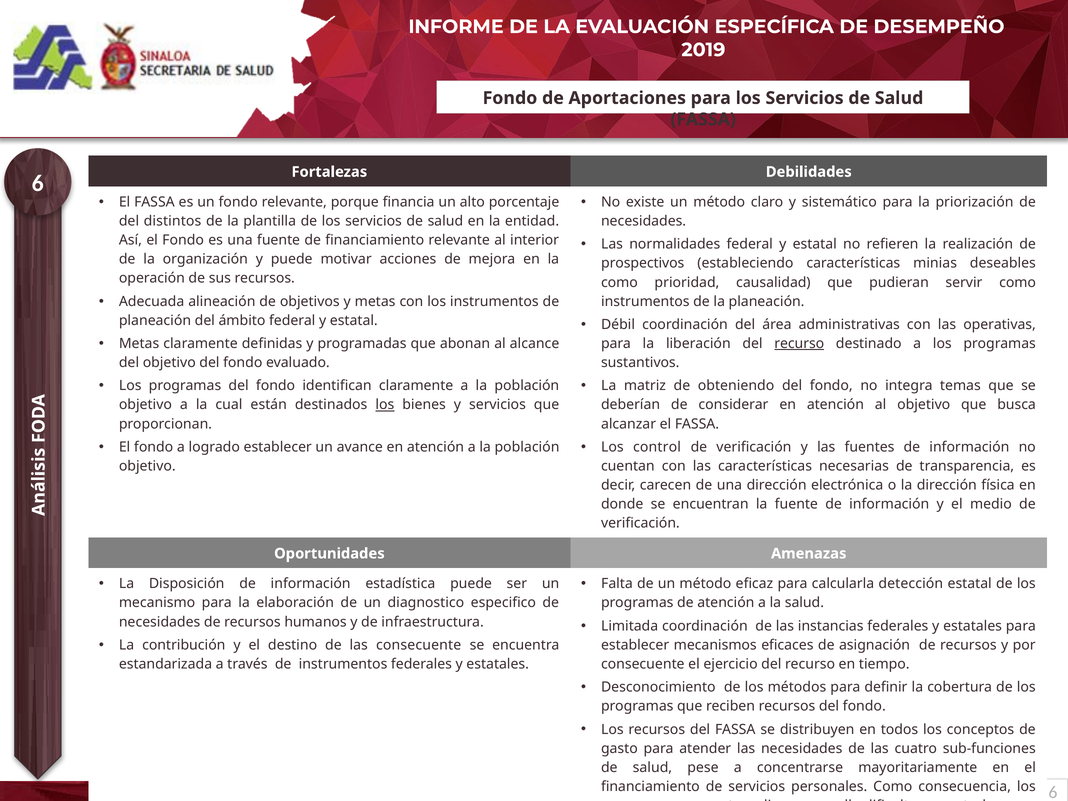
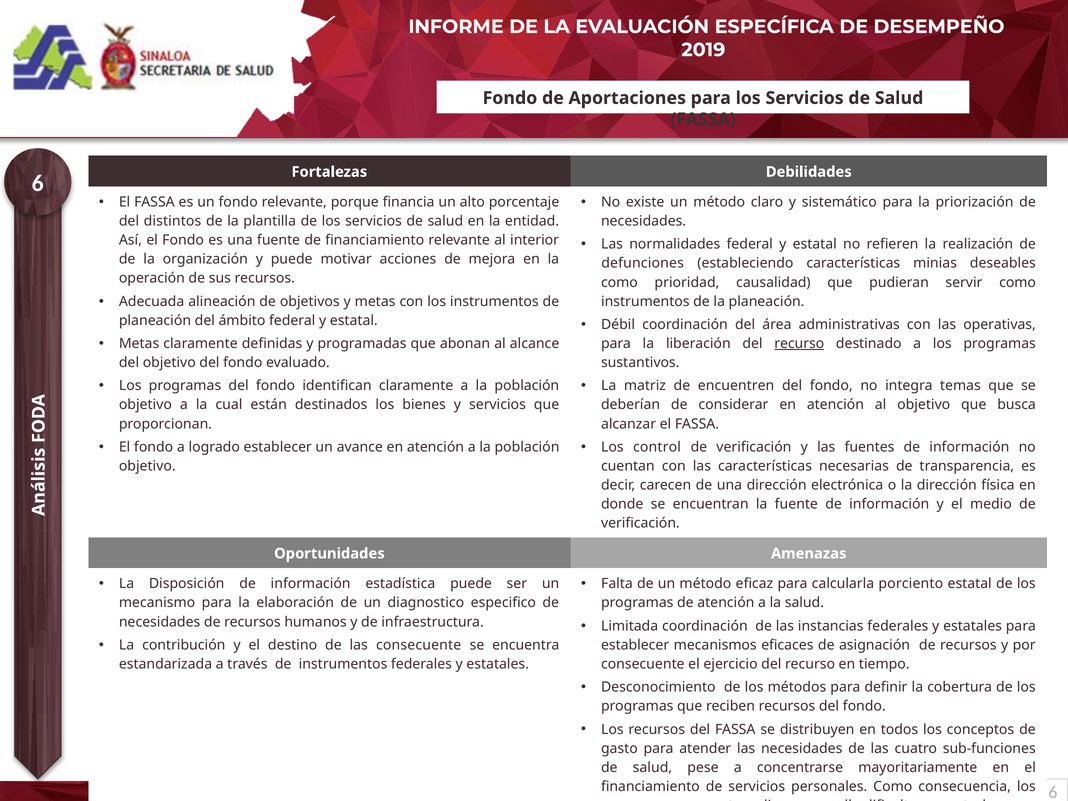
prospectivos: prospectivos -> defunciones (643, 263)
obteniendo: obteniendo -> encuentren (736, 386)
los underline: present -> none (385, 405)
detección: detección -> porciento (911, 584)
